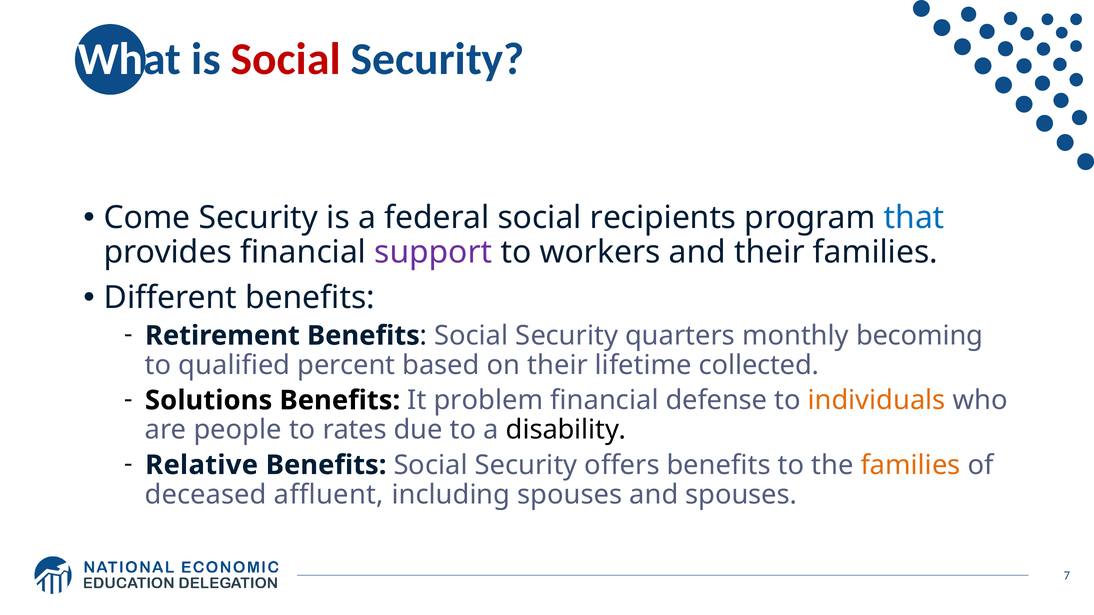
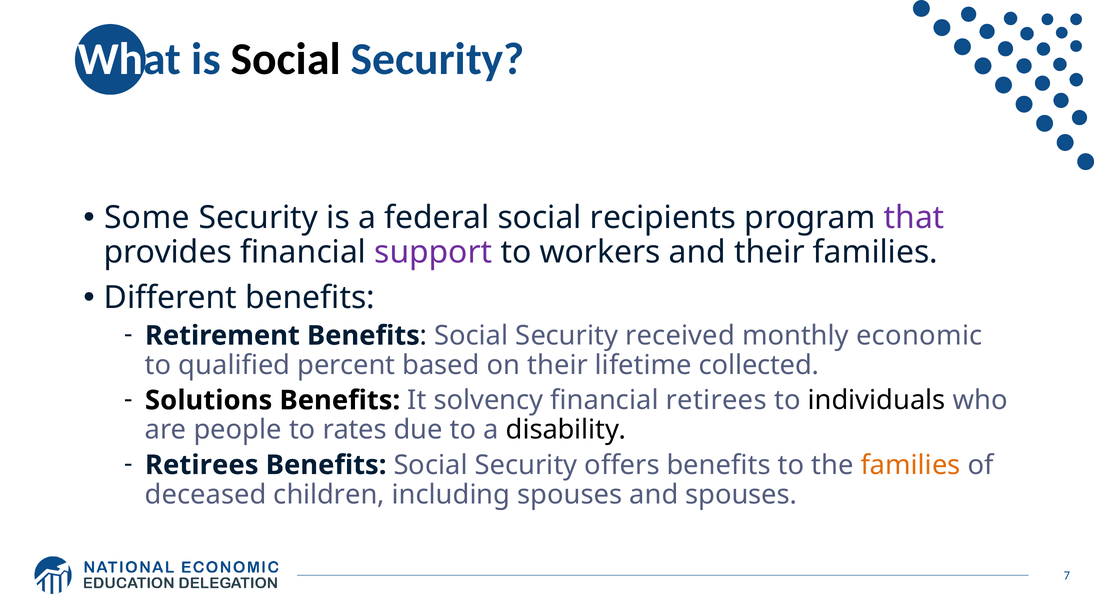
Social colour: red -> black (286, 59)
Come: Come -> Some (147, 218)
that colour: blue -> purple (914, 218)
quarters: quarters -> received (680, 336)
becoming: becoming -> economic (919, 336)
problem: problem -> solvency (489, 401)
financial defense: defense -> retirees (716, 401)
individuals colour: orange -> black (877, 401)
Relative: Relative -> Retirees (202, 465)
affluent: affluent -> children (329, 495)
